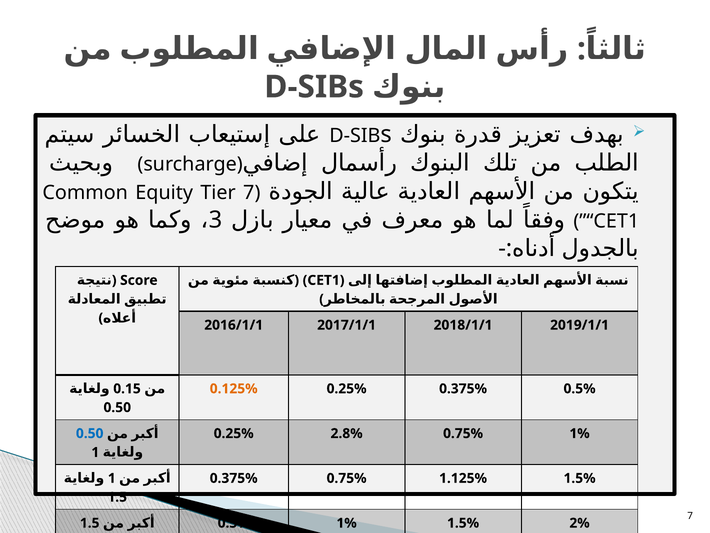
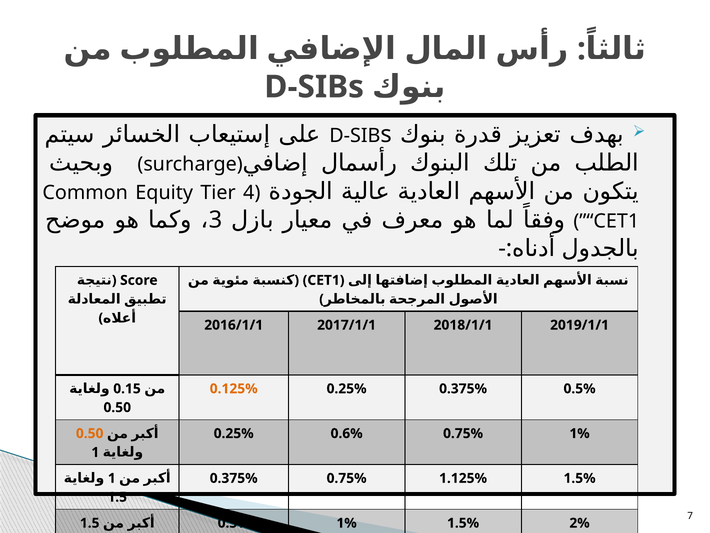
Tier 7: 7 -> 4 (249, 192)
0.50 colour: blue -> orange (90, 433)
2.8%: 2.8% -> 0.6% (347, 433)
